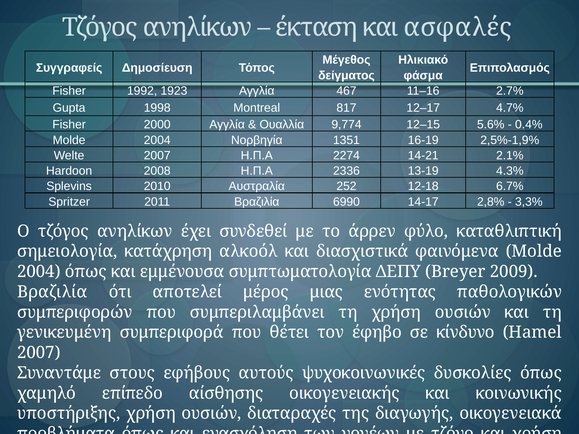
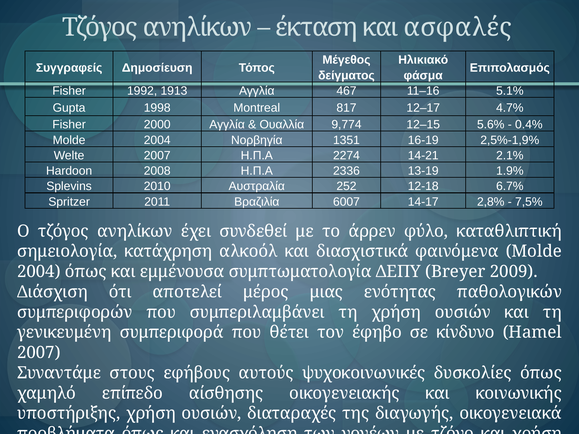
1923: 1923 -> 1913 (174, 91)
2.7%: 2.7% -> 5.1% (510, 91)
4.3%: 4.3% -> 1.9% (510, 171)
6990: 6990 -> 6007 (346, 202)
3,3%: 3,3% -> 7,5% (529, 202)
Βραζιλία: Βραζιλία -> Διάσχιση (52, 292)
